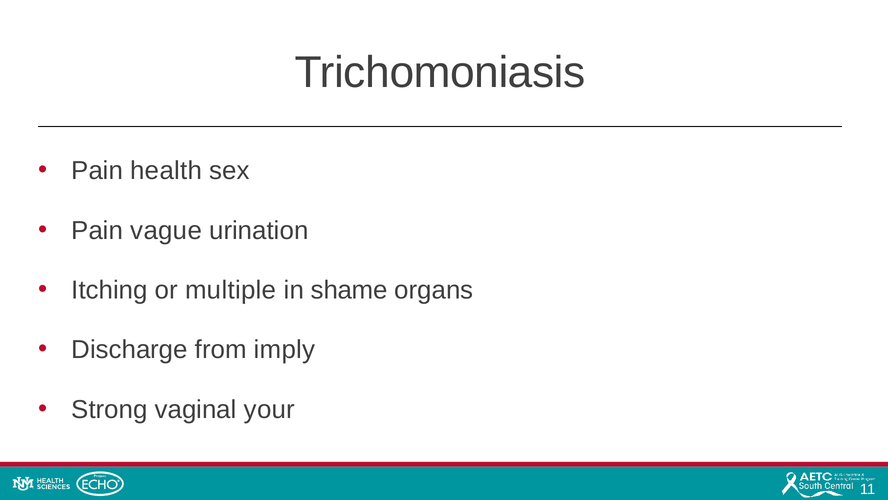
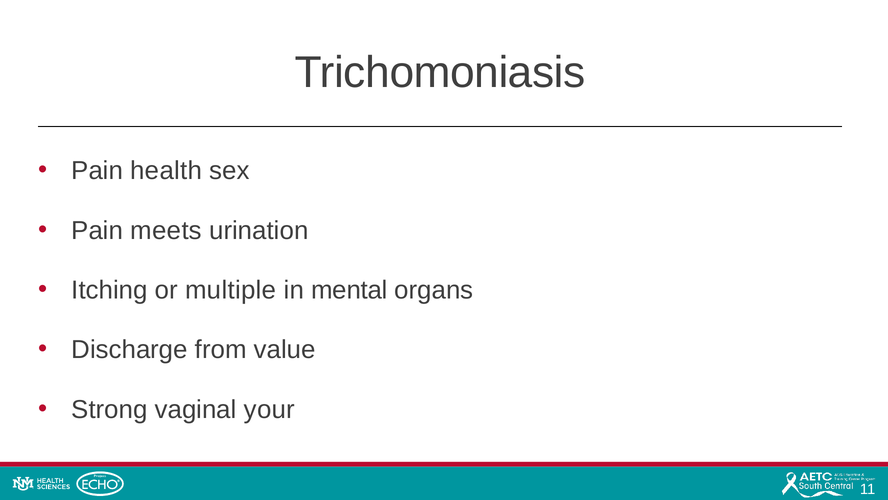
vague: vague -> meets (166, 230)
shame: shame -> mental (349, 290)
imply: imply -> value (285, 349)
